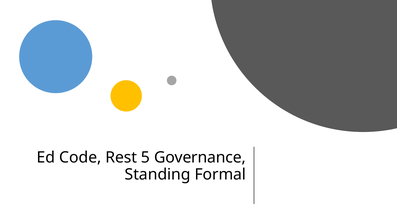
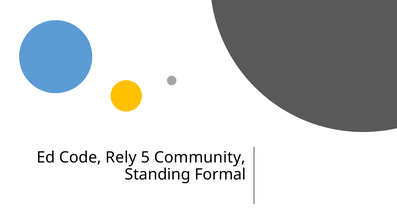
Rest: Rest -> Rely (121, 158)
Governance: Governance -> Community (200, 158)
